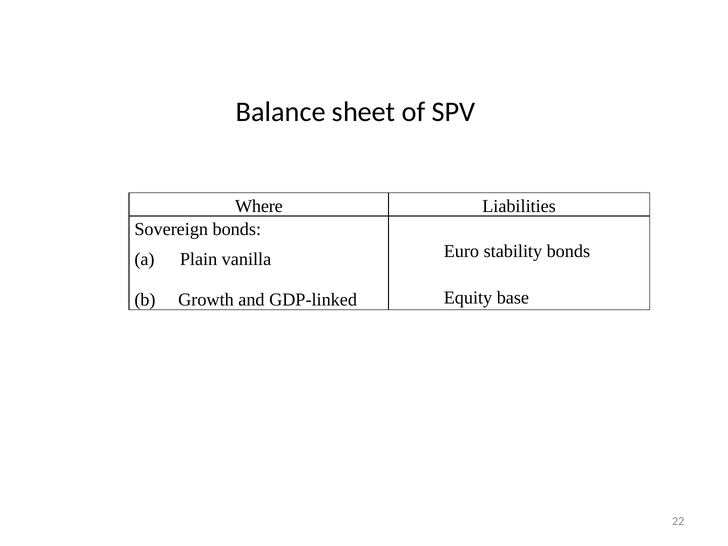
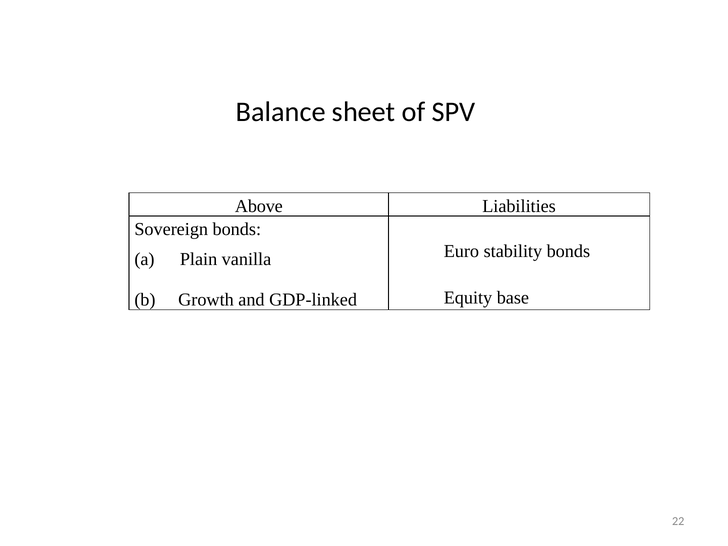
Where: Where -> Above (259, 206)
